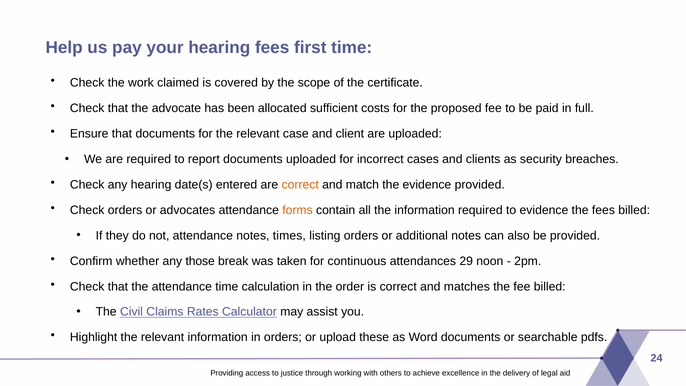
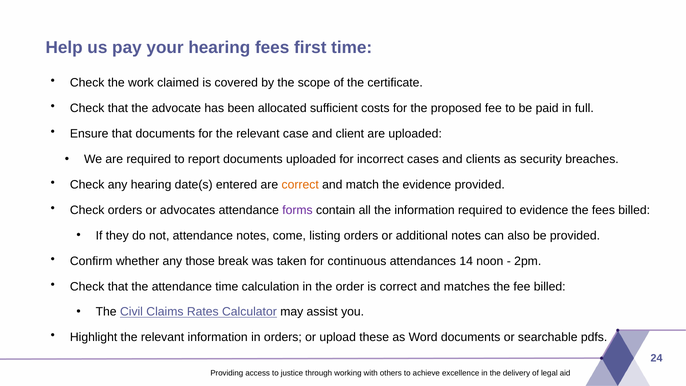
forms colour: orange -> purple (297, 210)
times: times -> come (289, 236)
29: 29 -> 14 (466, 261)
